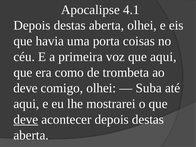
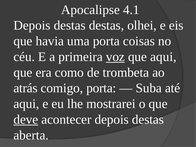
aberta: aberta -> destas (106, 25)
voz underline: none -> present (115, 57)
deve: deve -> atrás (26, 88)
comigo olhei: olhei -> porta (101, 88)
